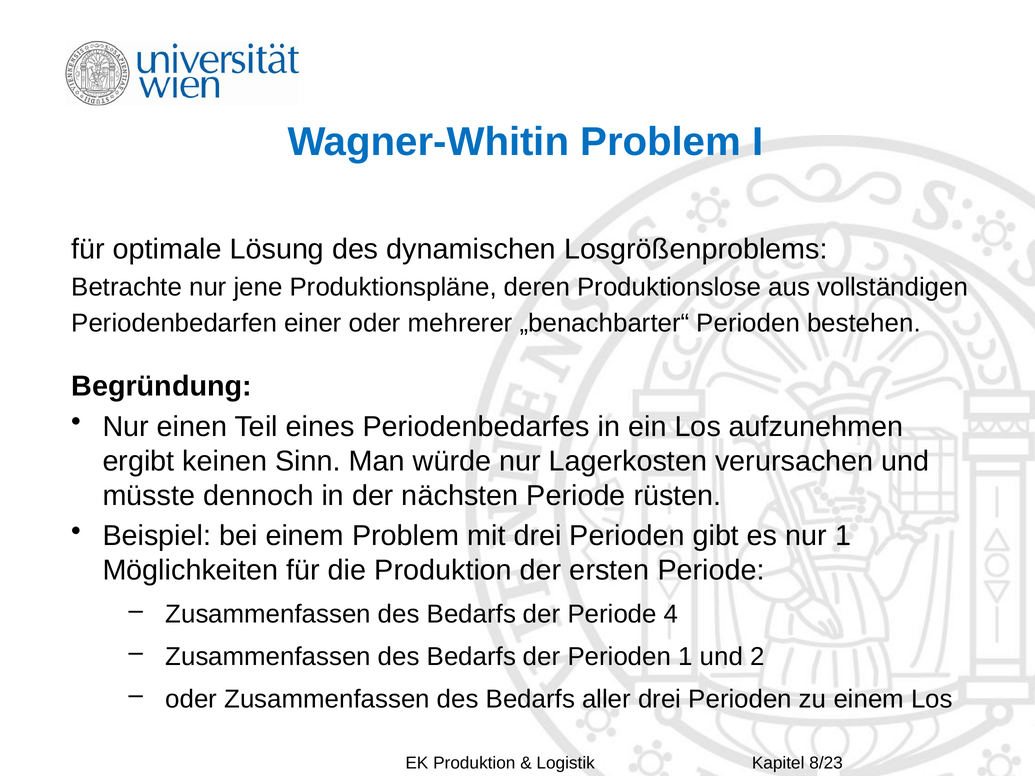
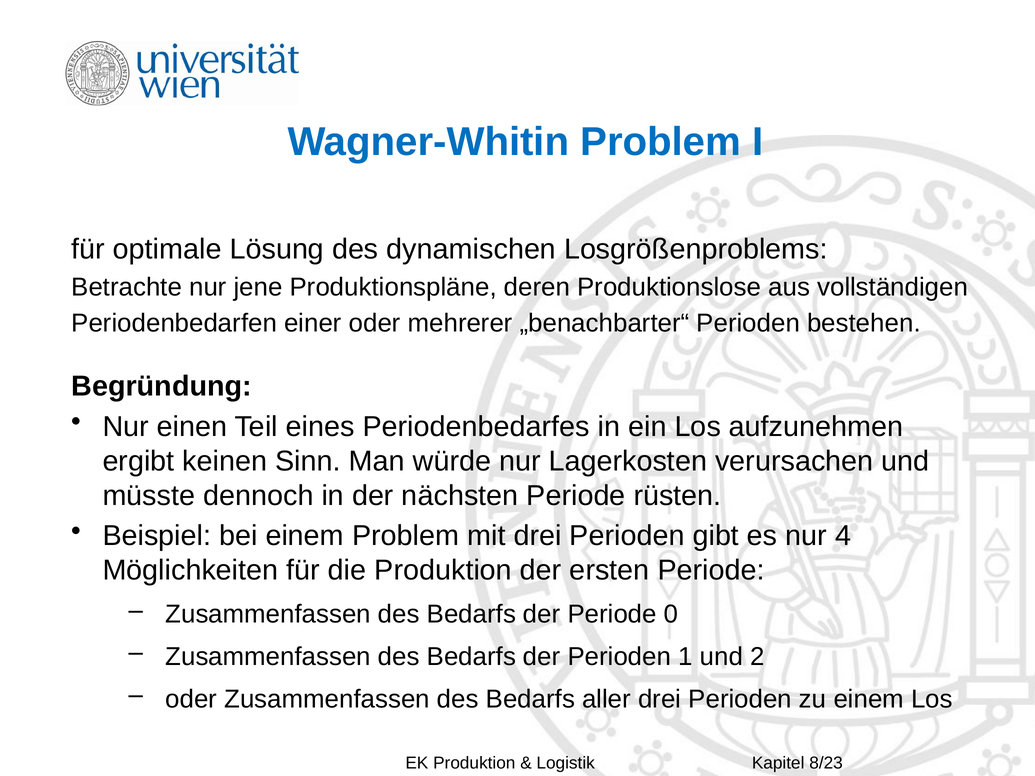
nur 1: 1 -> 4 (843, 536)
4: 4 -> 0 (671, 614)
